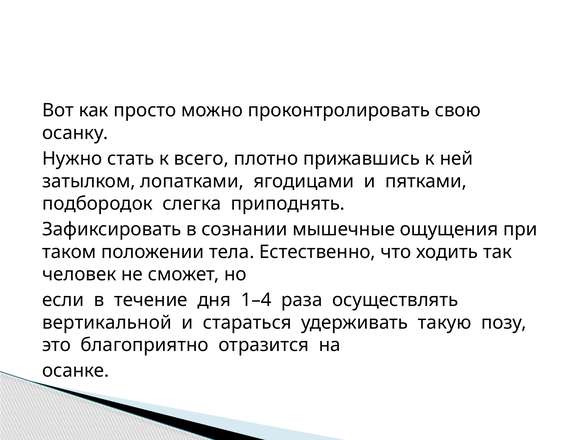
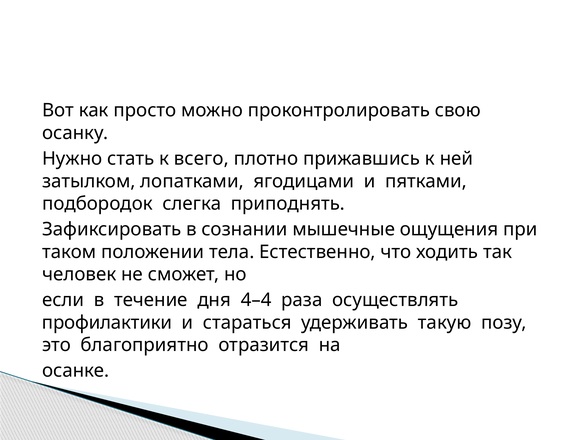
1–4: 1–4 -> 4–4 (256, 300)
вертикальной: вертикальной -> профилактики (107, 322)
